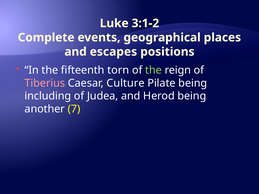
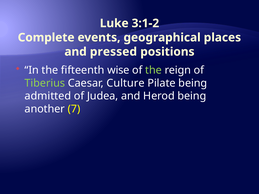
escapes: escapes -> pressed (113, 52)
torn: torn -> wise (118, 70)
Tiberius colour: pink -> light green (45, 83)
including: including -> admitted (48, 96)
